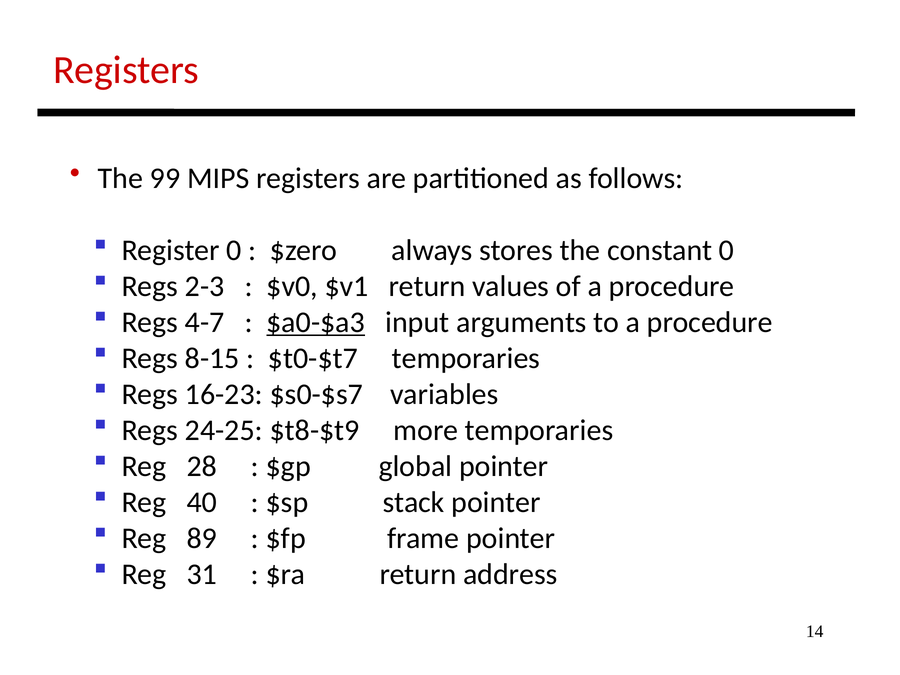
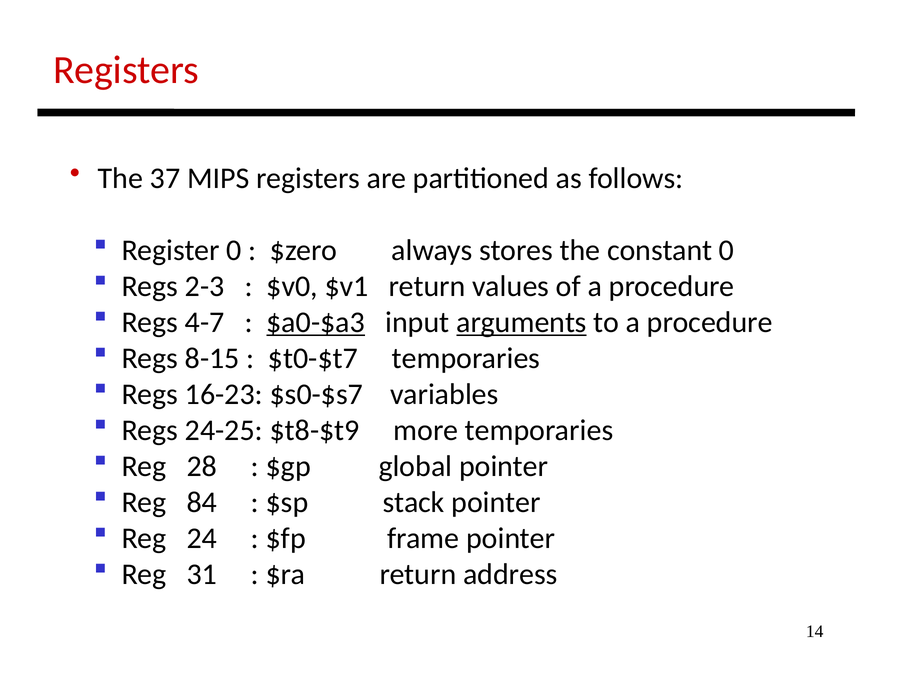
99: 99 -> 37 (165, 178)
arguments underline: none -> present (522, 322)
40: 40 -> 84 (202, 502)
89: 89 -> 24 (202, 538)
